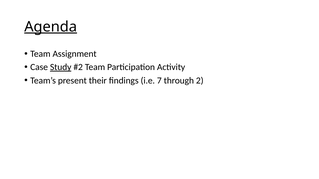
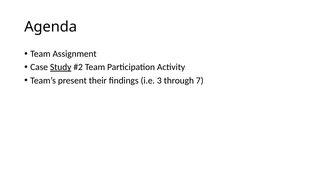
Agenda underline: present -> none (51, 27)
7: 7 -> 3 (159, 81)
2: 2 -> 7 (200, 81)
